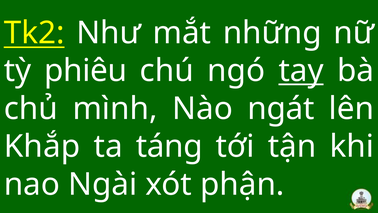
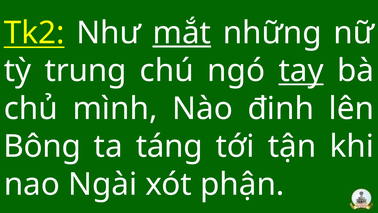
mắt underline: none -> present (182, 33)
phiêu: phiêu -> trung (86, 71)
ngát: ngát -> đinh (281, 109)
Khắp: Khắp -> Bông (42, 146)
